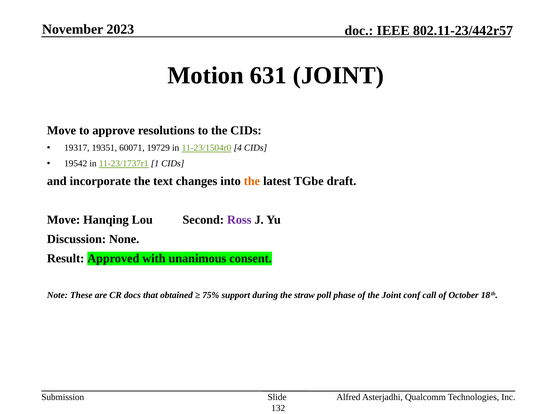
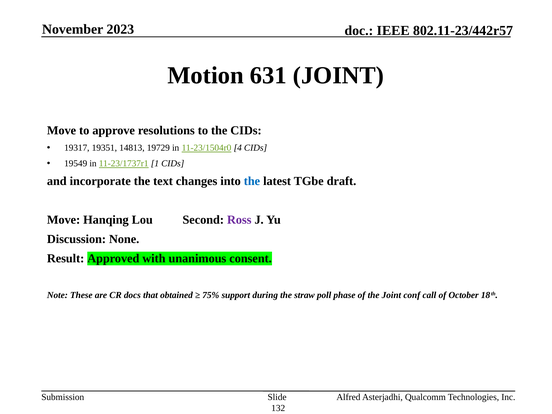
60071: 60071 -> 14813 (132, 148)
19542: 19542 -> 19549 (76, 164)
the colour: orange -> blue (252, 181)
